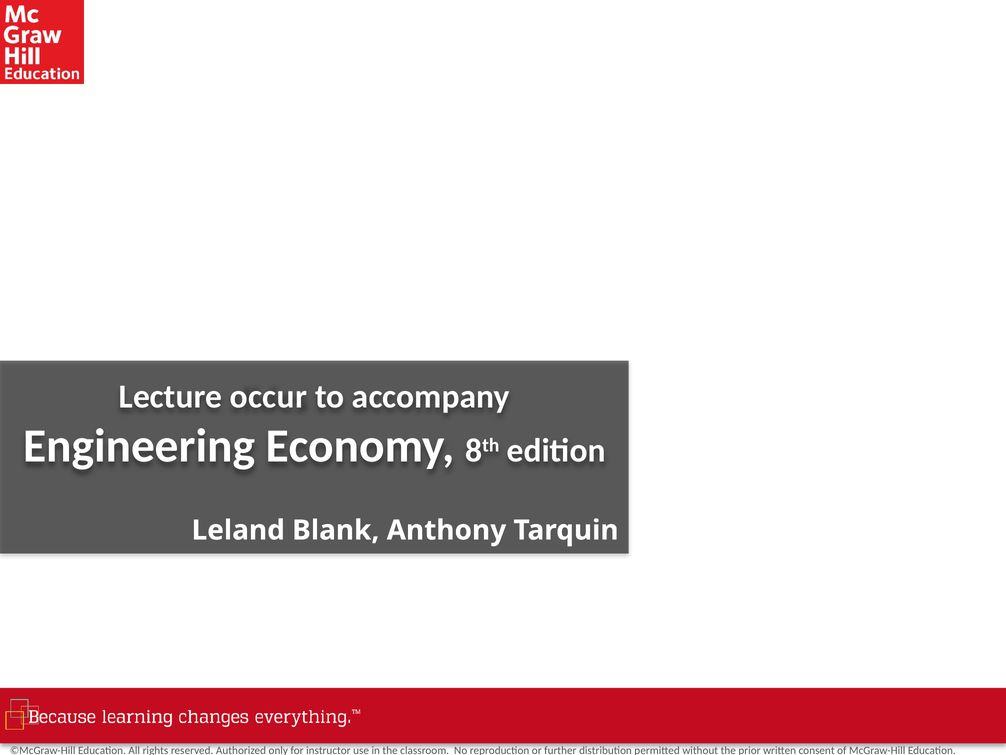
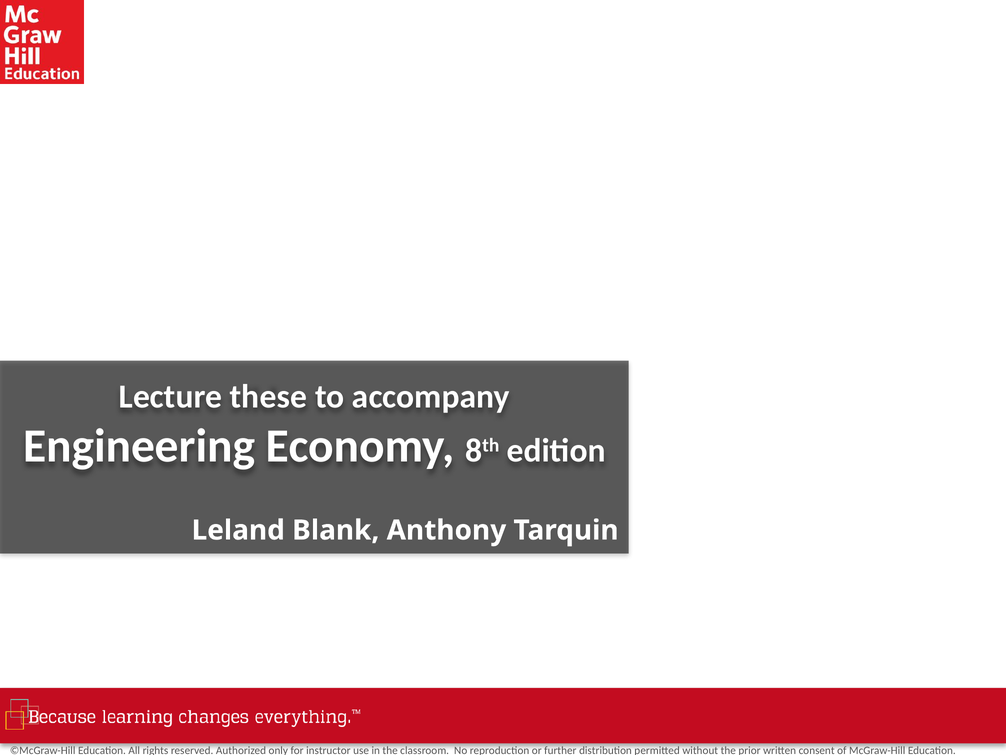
occur: occur -> these (268, 396)
